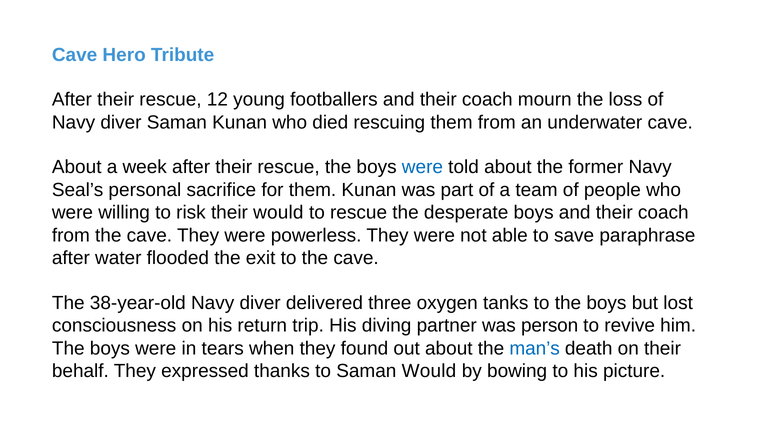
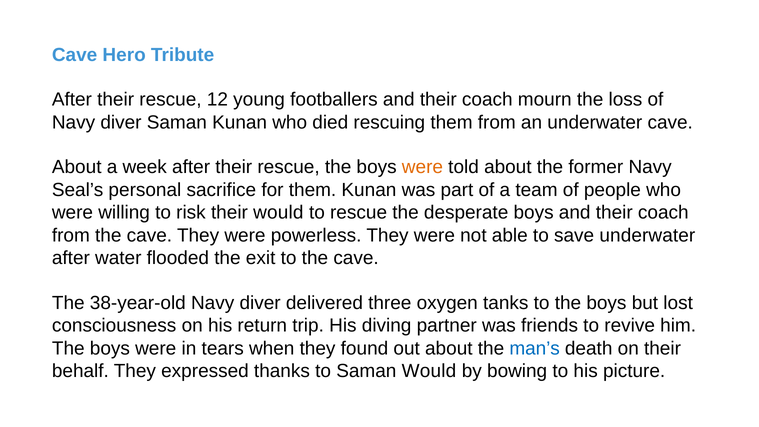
were colour: blue -> orange (422, 167)
save paraphrase: paraphrase -> underwater (647, 235)
person: person -> friends (550, 325)
